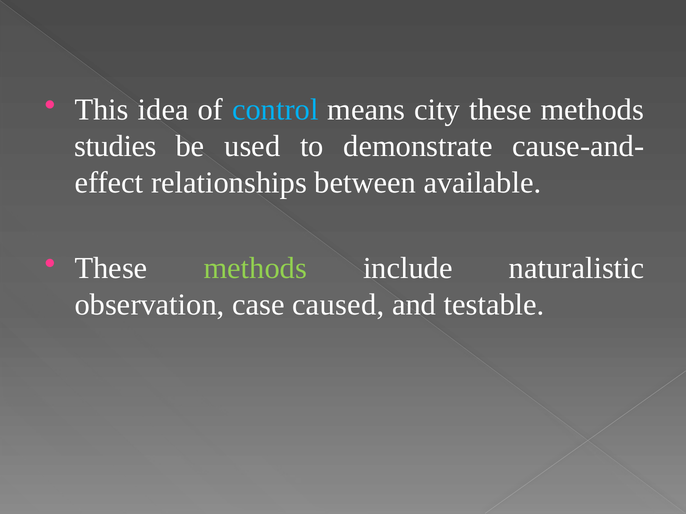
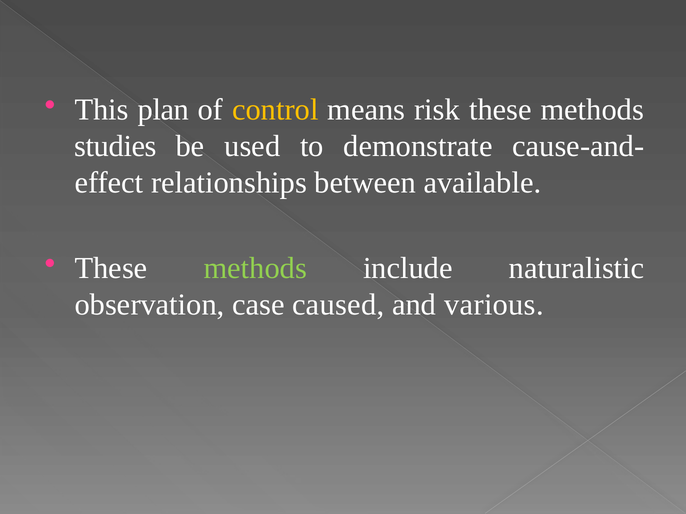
idea: idea -> plan (163, 110)
control colour: light blue -> yellow (275, 110)
city: city -> risk (437, 110)
testable: testable -> various (494, 305)
